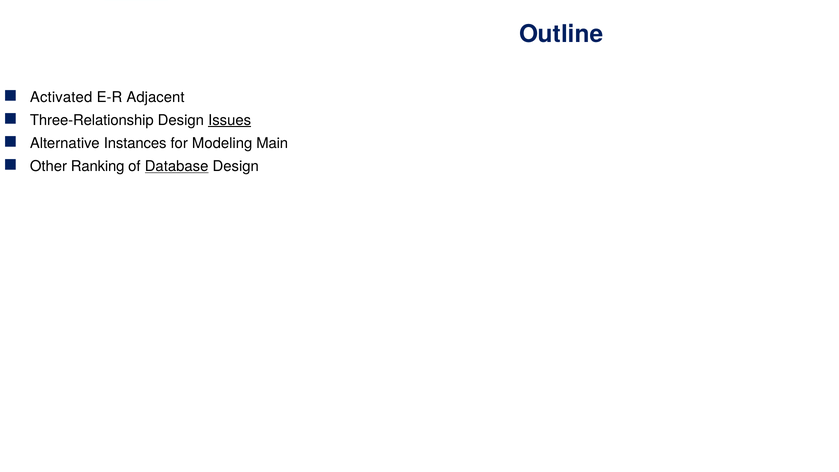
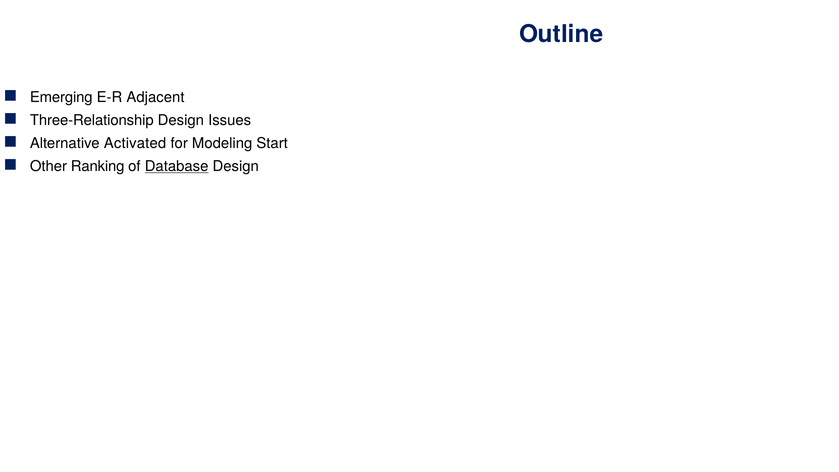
Activated: Activated -> Emerging (61, 97)
Issues underline: present -> none (230, 120)
Instances: Instances -> Activated (135, 143)
Main: Main -> Start (272, 143)
